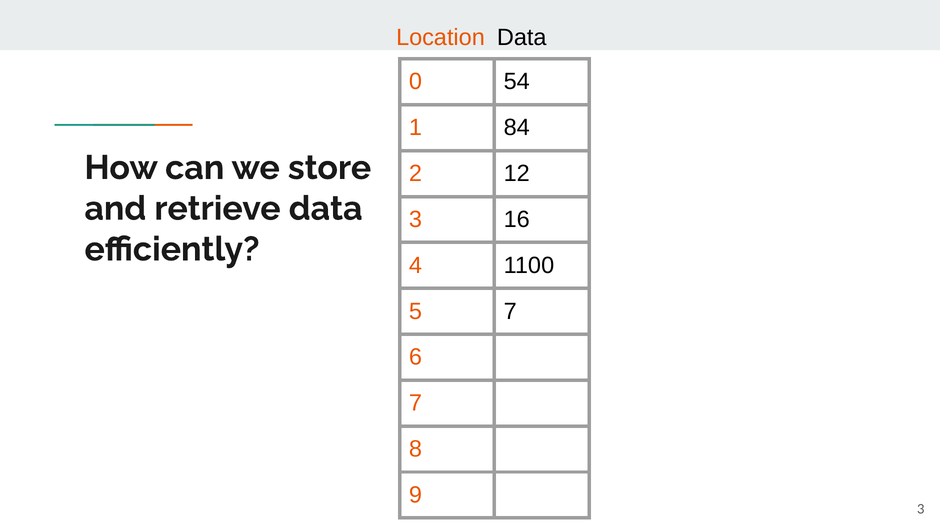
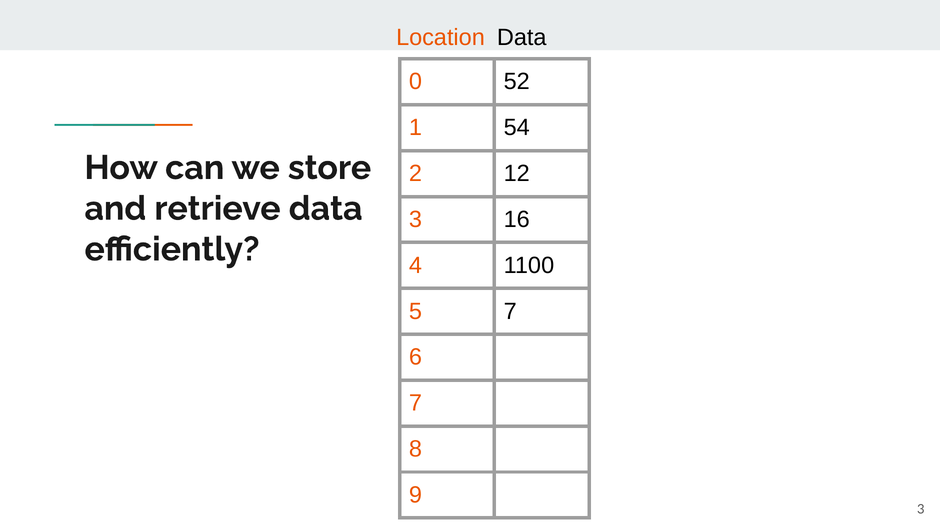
54: 54 -> 52 (517, 82)
84: 84 -> 54 (517, 128)
